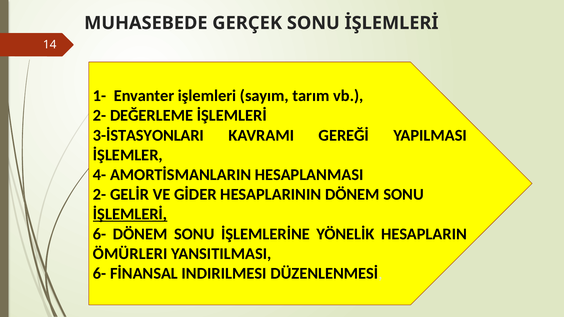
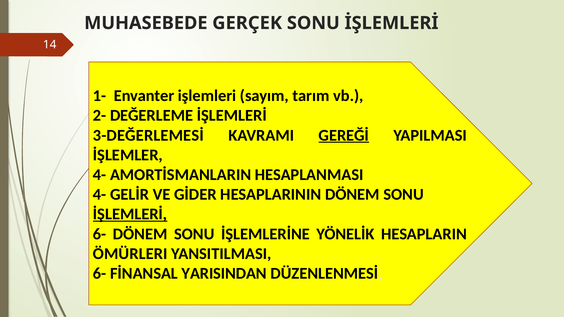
3-İSTASYONLARI: 3-İSTASYONLARI -> 3-DEĞERLEMESİ (148, 135)
GEREĞİ underline: none -> present (344, 135)
2-: 2- -> 4- (100, 195)
INDIRILMESI: INDIRILMESI -> YARISINDAN (224, 274)
